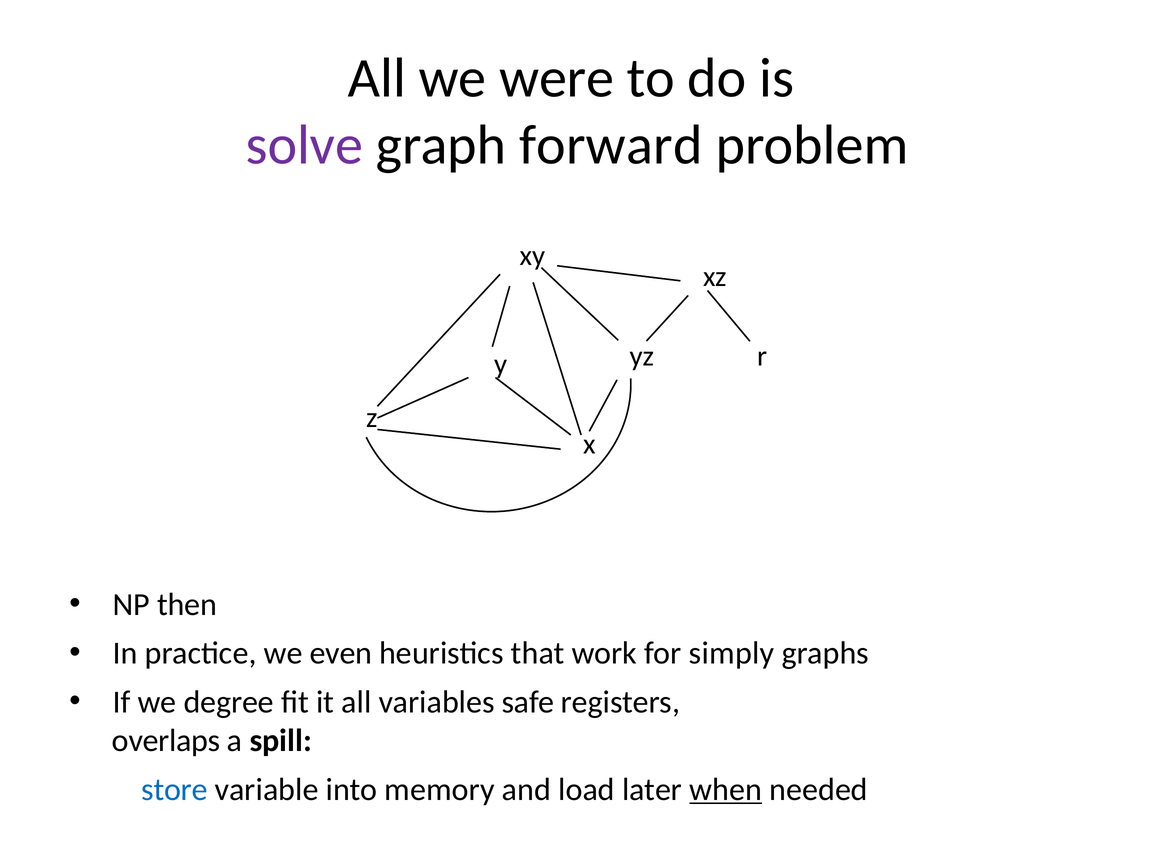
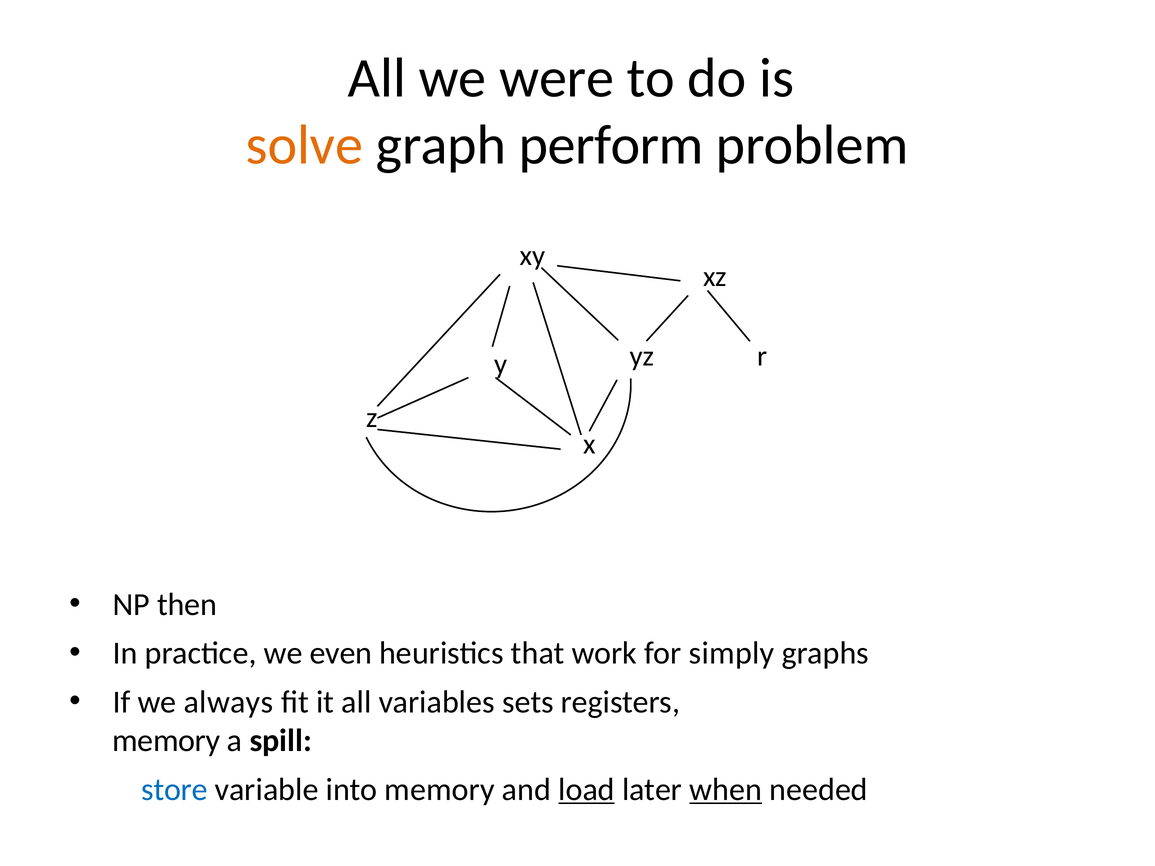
solve colour: purple -> orange (304, 145)
forward: forward -> perform (611, 145)
degree: degree -> always (228, 702)
safe: safe -> sets (528, 702)
overlaps: overlaps -> memory (166, 741)
load underline: none -> present (587, 790)
